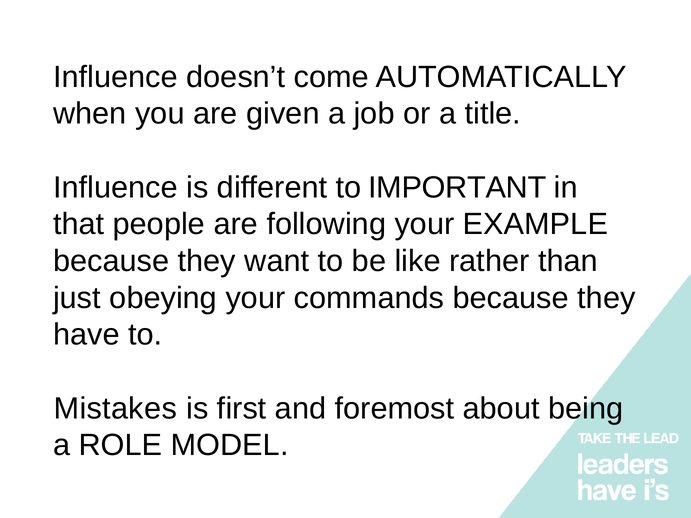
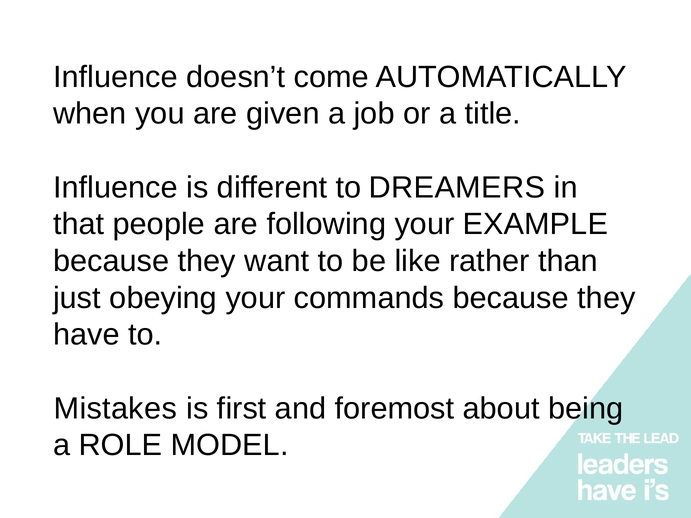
IMPORTANT: IMPORTANT -> DREAMERS (457, 188)
